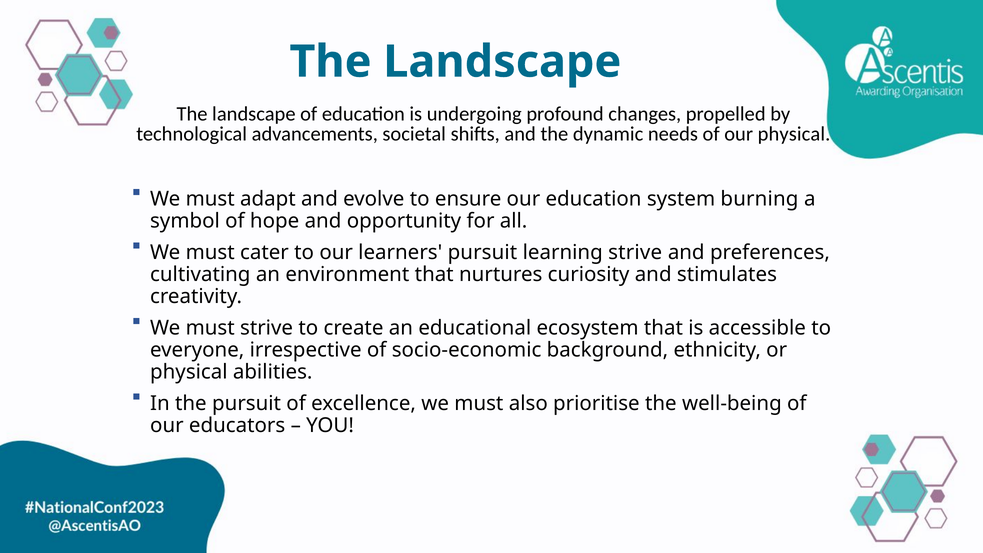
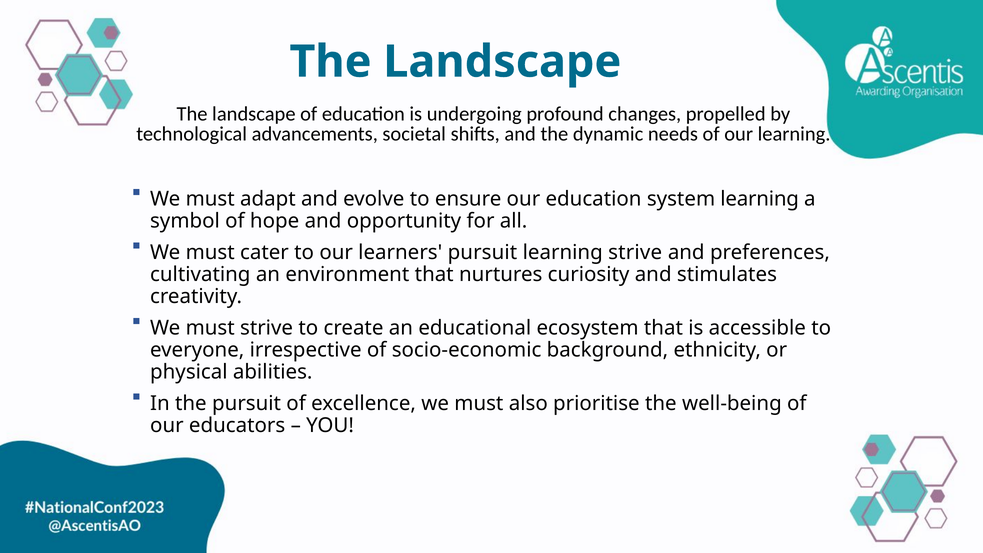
our physical: physical -> learning (794, 134)
system burning: burning -> learning (760, 199)
